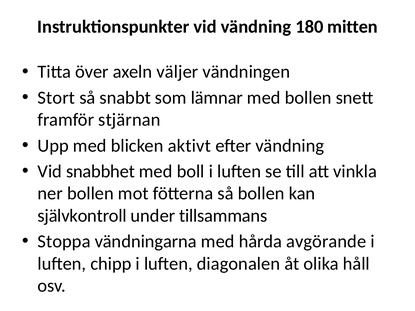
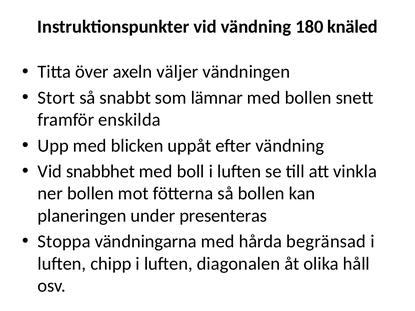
mitten: mitten -> knäled (353, 27)
stjärnan: stjärnan -> enskilda (129, 120)
aktivt: aktivt -> uppåt (189, 146)
självkontroll: självkontroll -> planeringen (82, 216)
tillsammans: tillsammans -> presenteras (223, 216)
avgörande: avgörande -> begränsad (326, 242)
